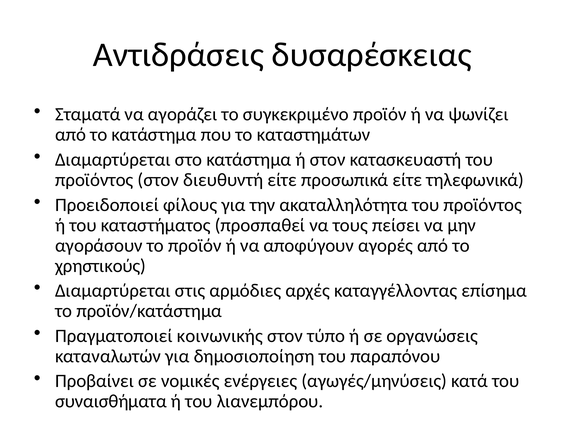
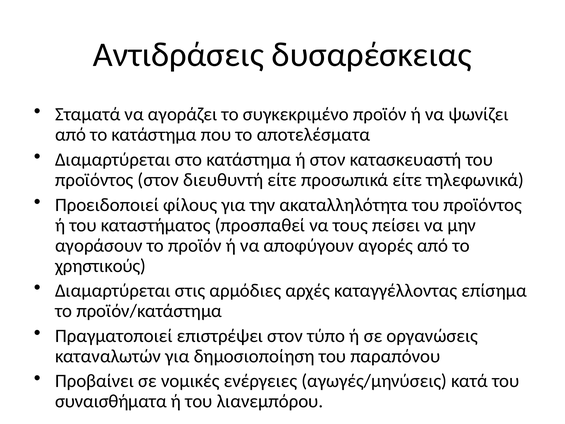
καταστημάτων: καταστημάτων -> αποτελέσματα (314, 135)
κοινωνικής: κοινωνικής -> επιστρέψει (220, 336)
